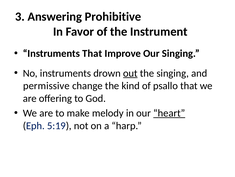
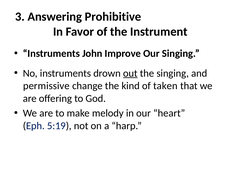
Instruments That: That -> John (92, 53)
psallo: psallo -> taken (165, 85)
heart underline: present -> none (169, 113)
